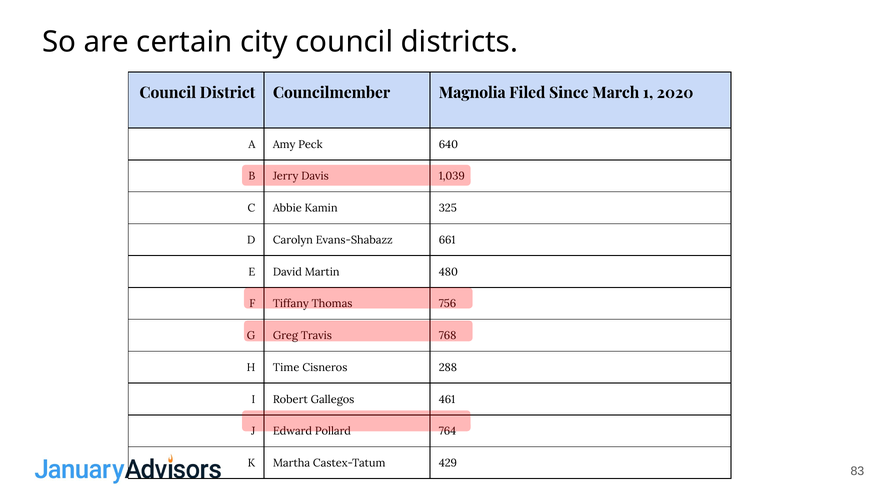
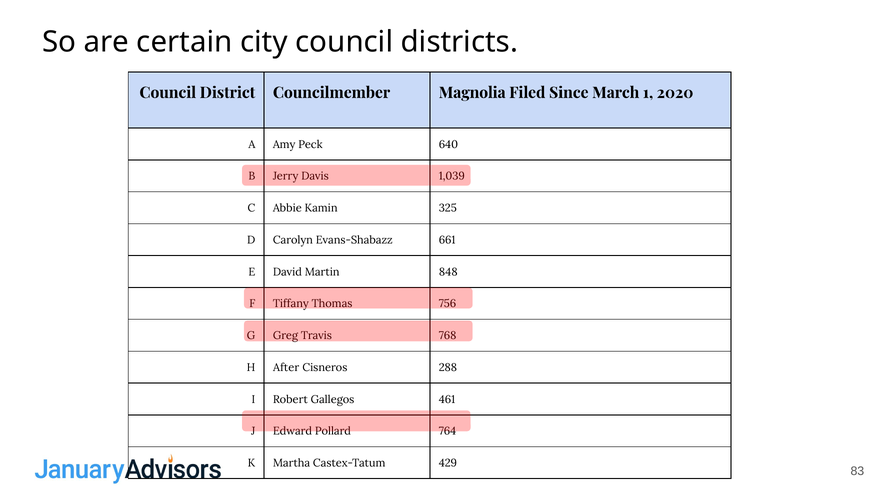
480: 480 -> 848 (448, 272)
Time: Time -> After (286, 367)
